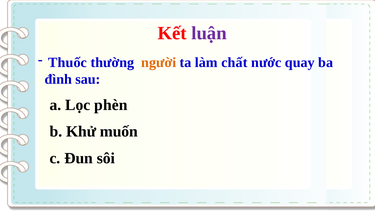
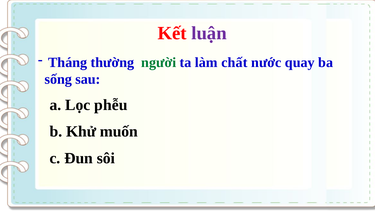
Thuốc: Thuốc -> Tháng (68, 62)
người colour: orange -> green (159, 62)
đình: đình -> sống (58, 79)
phèn: phèn -> phễu (111, 105)
